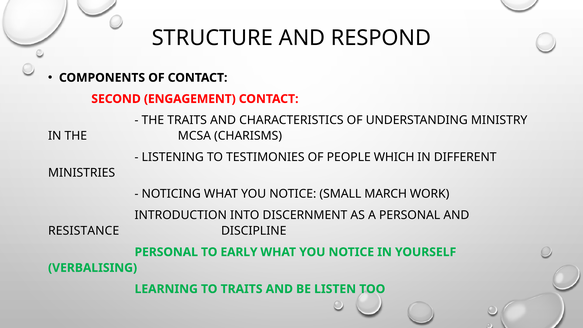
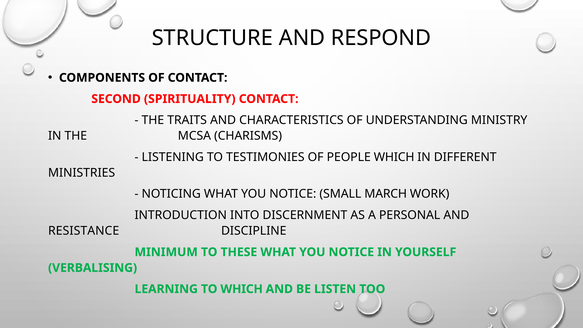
ENGAGEMENT: ENGAGEMENT -> SPIRITUALITY (190, 99)
PERSONAL: PERSONAL -> MINIMUM (166, 252)
EARLY: EARLY -> THESE (239, 252)
TO TRAITS: TRAITS -> WHICH (242, 289)
